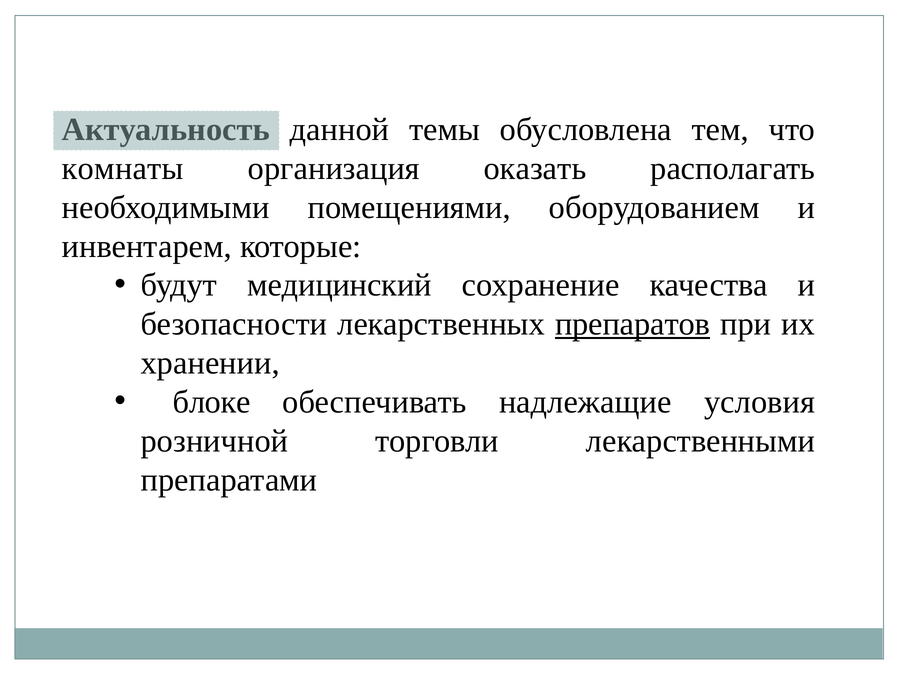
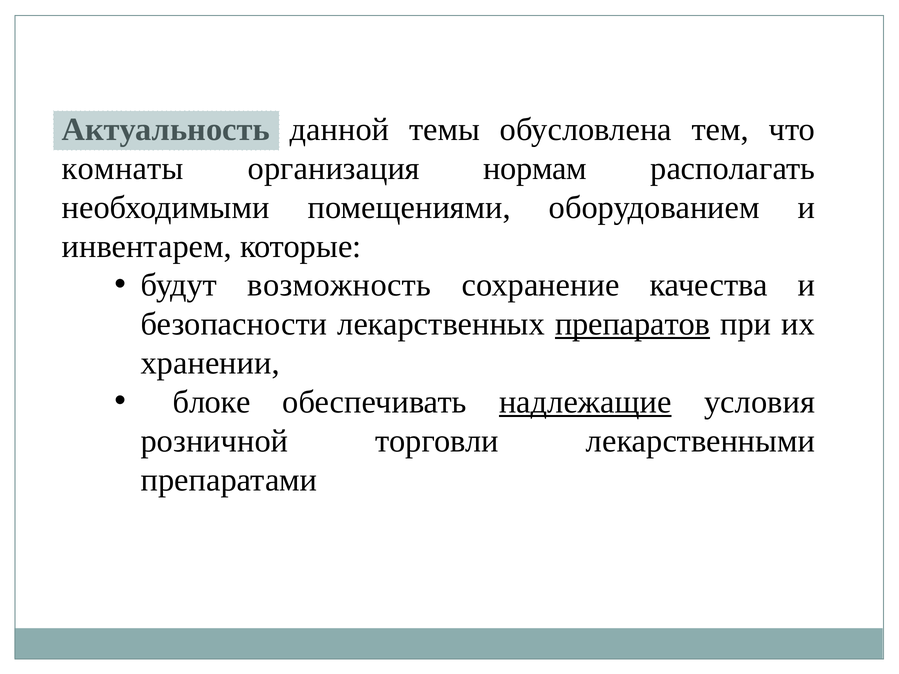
оказать: оказать -> нормам (535, 169)
медицинский: медицинский -> возможность (339, 285)
надлежащие underline: none -> present (585, 402)
